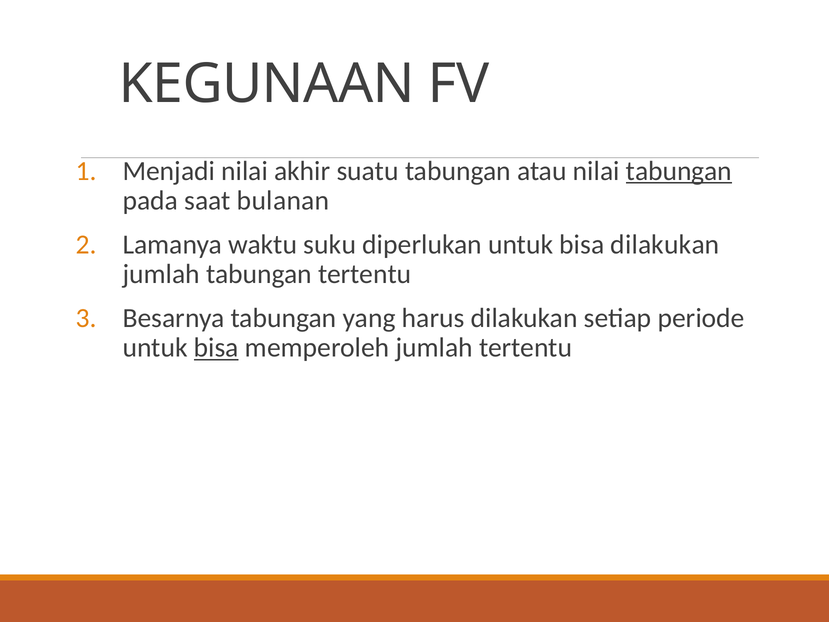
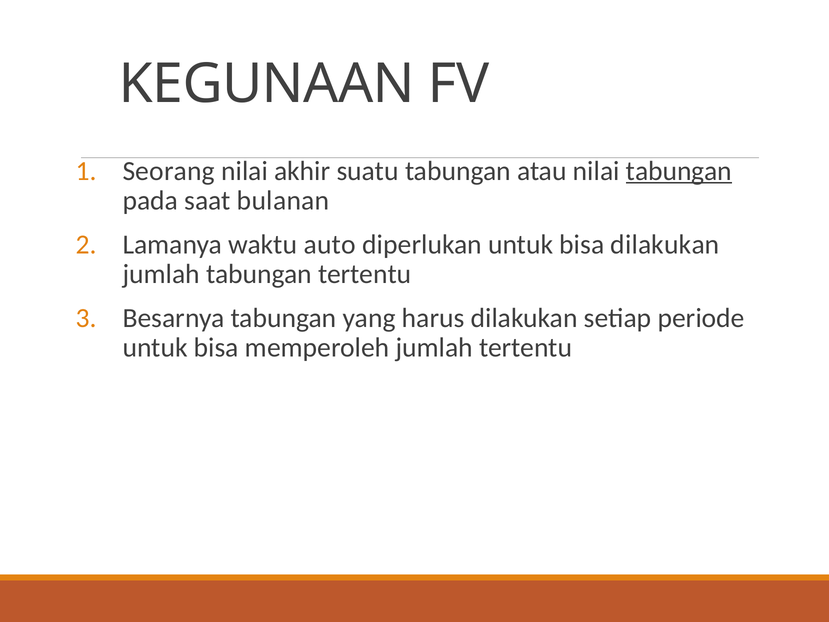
Menjadi: Menjadi -> Seorang (169, 171)
suku: suku -> auto (330, 244)
bisa underline: present -> none (216, 348)
